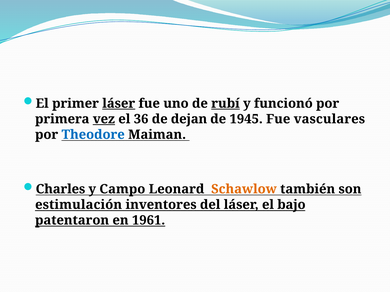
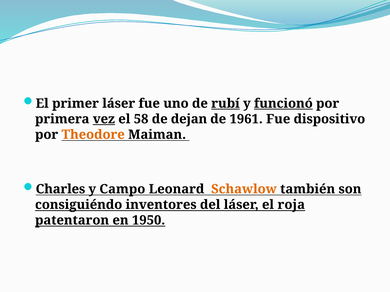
láser underline: present -> none (119, 104)
funcionó underline: none -> present (283, 104)
36: 36 -> 58 (141, 119)
1945: 1945 -> 1961 (246, 119)
vasculares: vasculares -> dispositivo (329, 119)
Theodore colour: blue -> orange (93, 135)
estimulación: estimulación -> consiguiéndo (79, 205)
bajo: bajo -> roja (291, 205)
1961: 1961 -> 1950 (149, 221)
